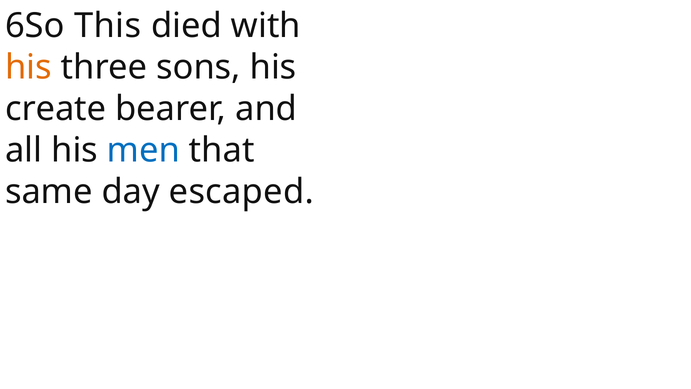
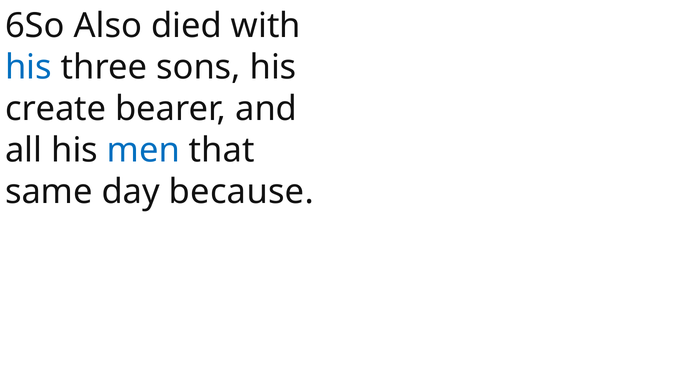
This: This -> Also (108, 26)
his colour: orange -> blue (28, 67)
escaped: escaped -> because (241, 192)
